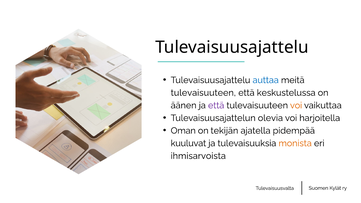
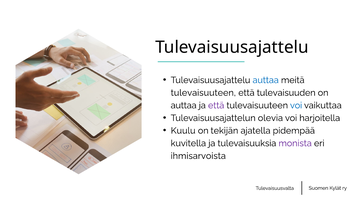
keskustelussa: keskustelussa -> tulevaisuuden (286, 93)
äänen: äänen -> auttaa (184, 105)
voi colour: orange -> blue (296, 105)
Oman: Oman -> Kuulu (183, 131)
kuuluvat: kuuluvat -> kuvitella (188, 143)
monista colour: orange -> purple (295, 143)
